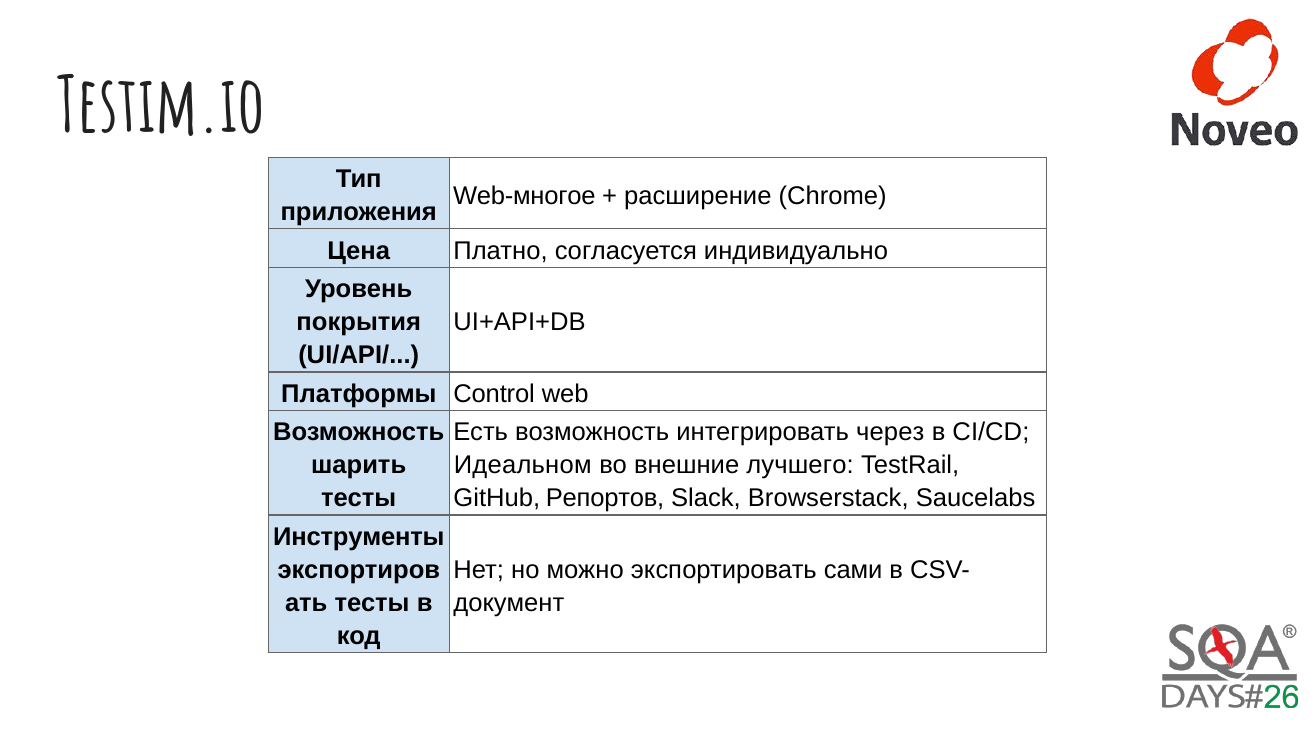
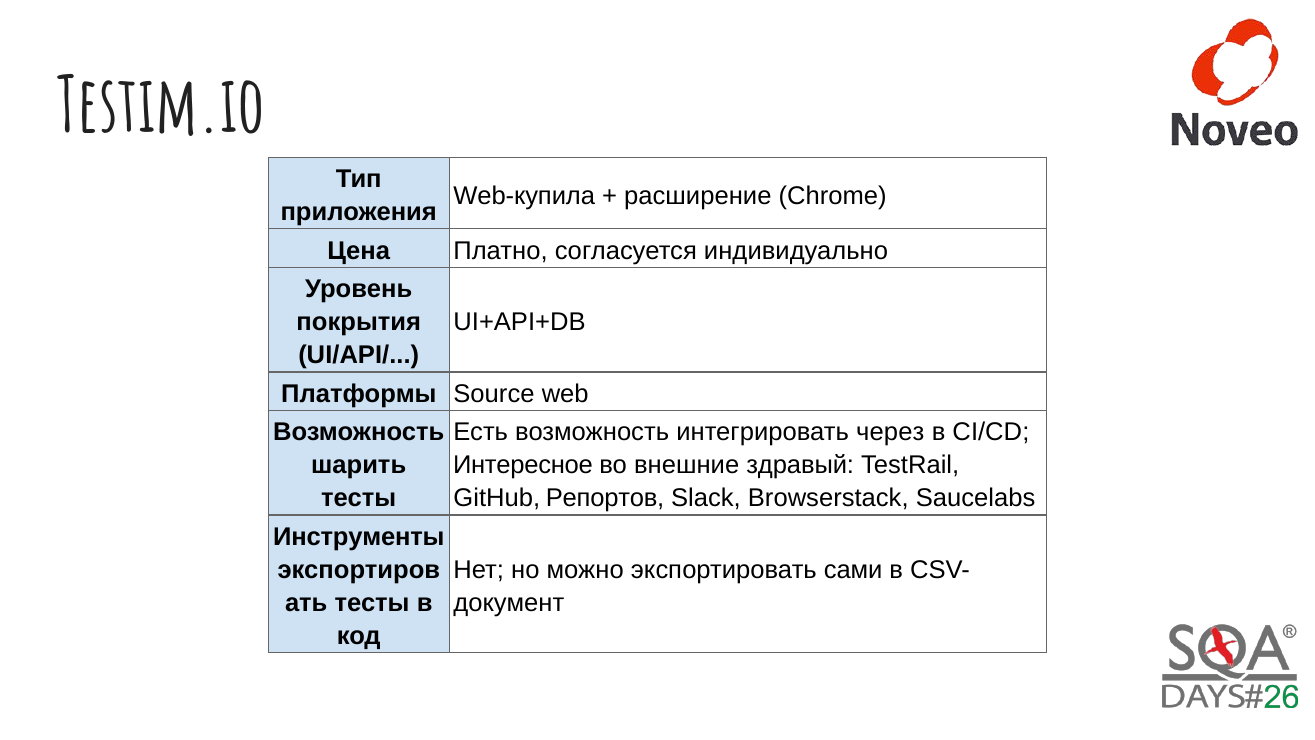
Web-многое: Web-многое -> Web-купила (524, 196)
Control: Control -> Source (494, 394)
Идеальном: Идеальном -> Интересное (523, 465)
лучшего: лучшего -> здравый (800, 465)
